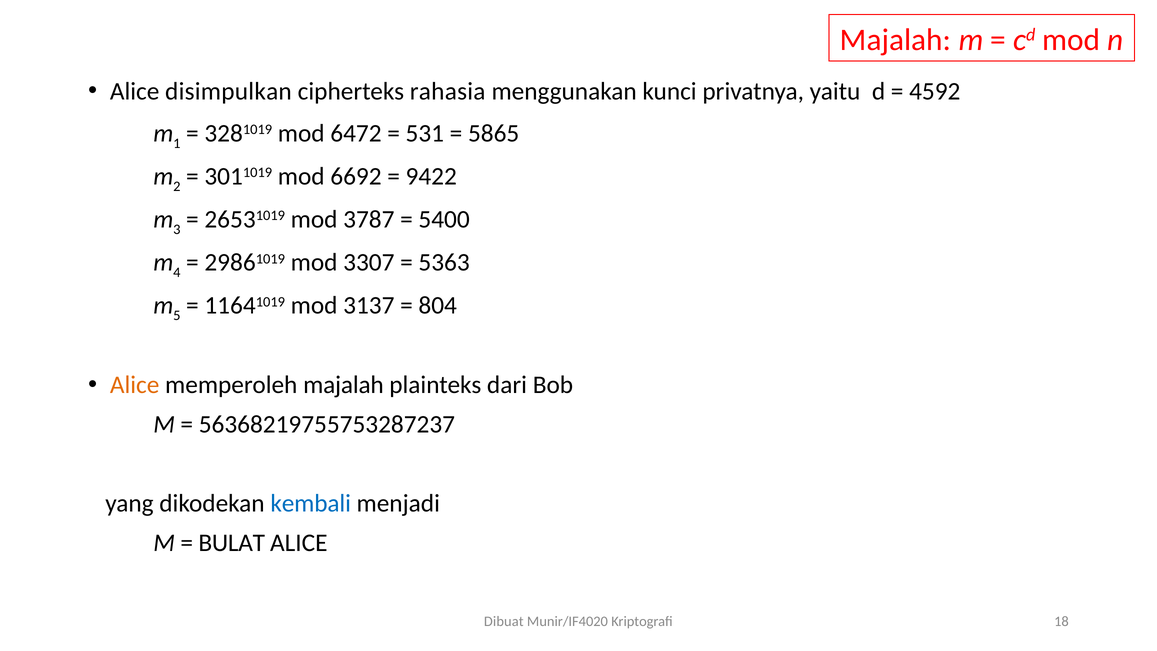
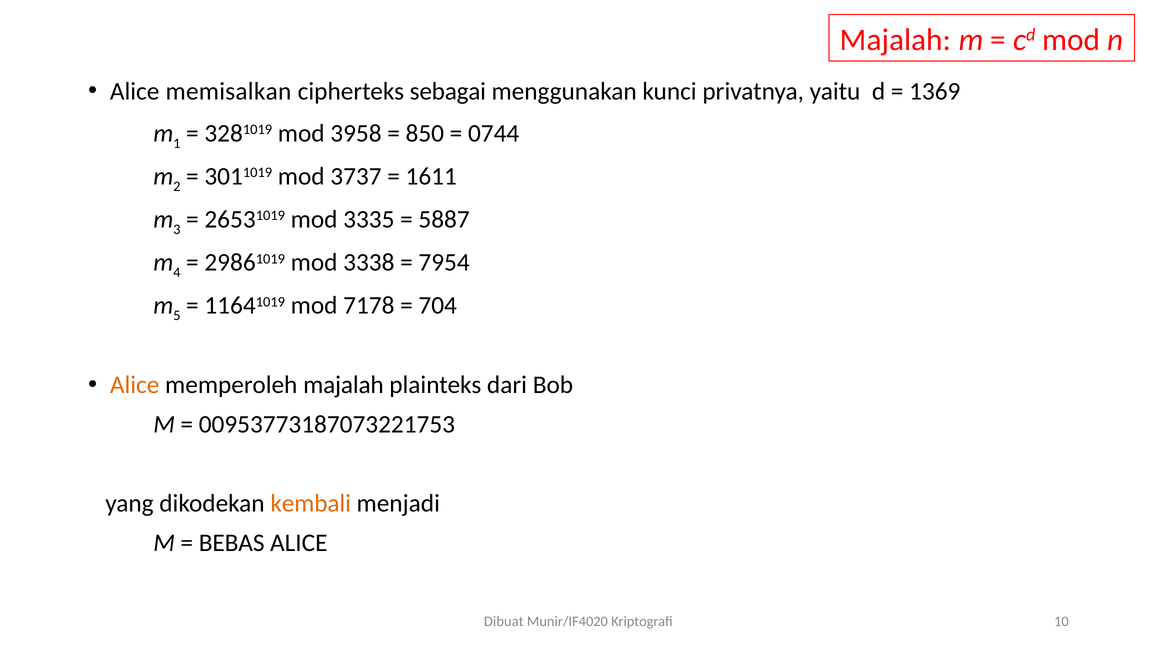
disimpulkan: disimpulkan -> memisalkan (228, 91)
rahasia: rahasia -> sebagai (448, 91)
4592: 4592 -> 1369 (935, 91)
6472: 6472 -> 3958 (356, 133)
531: 531 -> 850 (425, 133)
5865: 5865 -> 0744 (494, 133)
6692: 6692 -> 3737 (356, 176)
9422: 9422 -> 1611 (431, 176)
3787: 3787 -> 3335 (369, 219)
5400: 5400 -> 5887 (444, 219)
3307: 3307 -> 3338 (369, 262)
5363: 5363 -> 7954 (444, 262)
3137: 3137 -> 7178 (369, 305)
804: 804 -> 704 (438, 305)
56368219755753287237: 56368219755753287237 -> 00953773187073221753 (327, 424)
kembali colour: blue -> orange (311, 503)
BULAT: BULAT -> BEBAS (232, 543)
18: 18 -> 10 (1061, 621)
